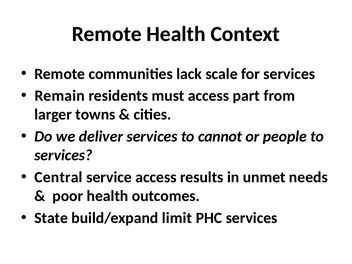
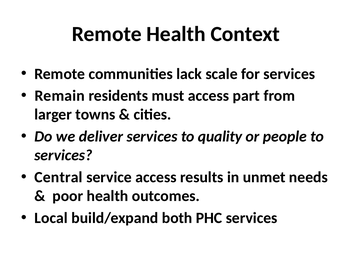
cannot: cannot -> quality (220, 136)
State: State -> Local (51, 218)
limit: limit -> both (177, 218)
